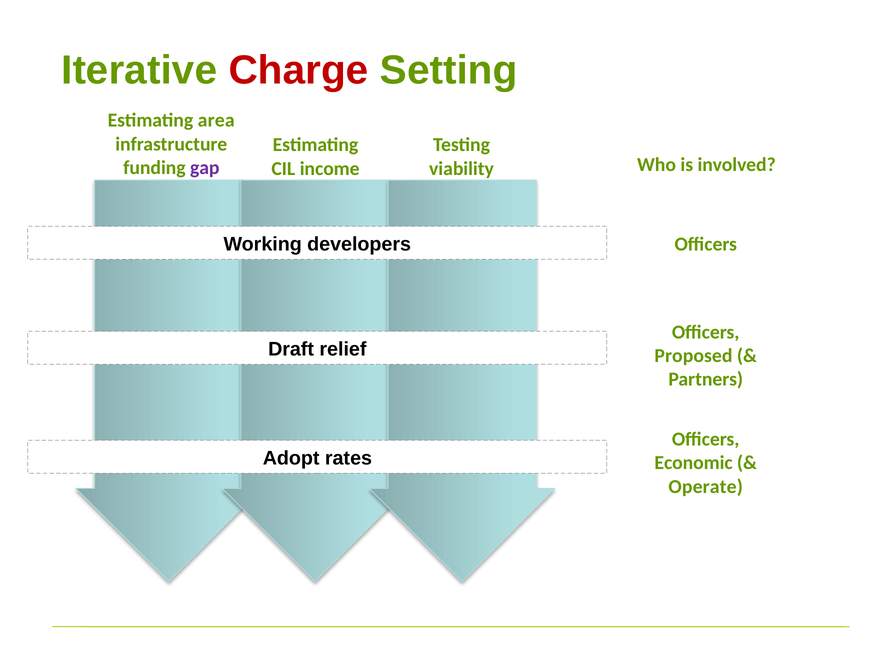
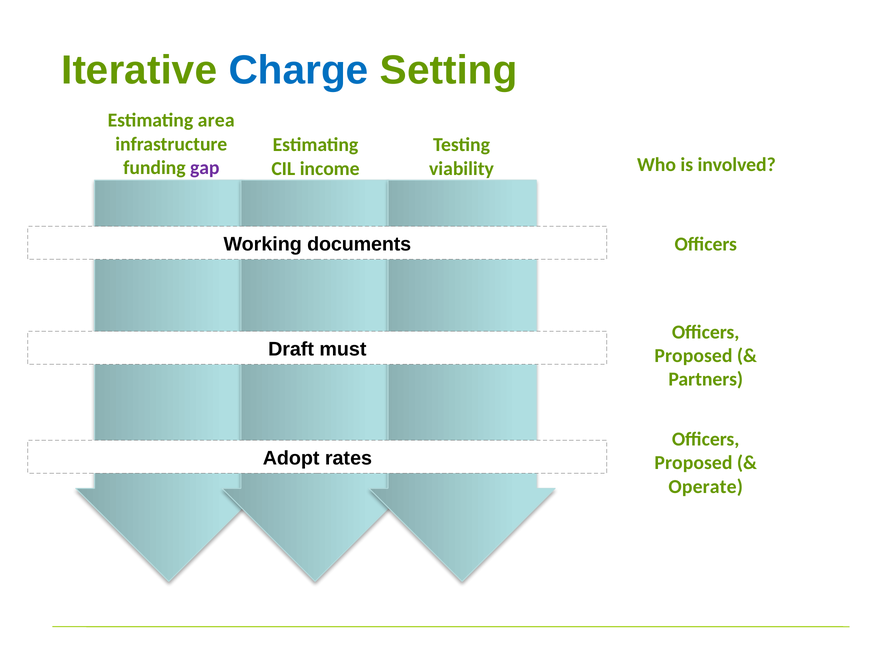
Charge colour: red -> blue (299, 70)
developers: developers -> documents (359, 244)
relief: relief -> must (343, 349)
Economic: Economic -> Proposed (694, 463)
